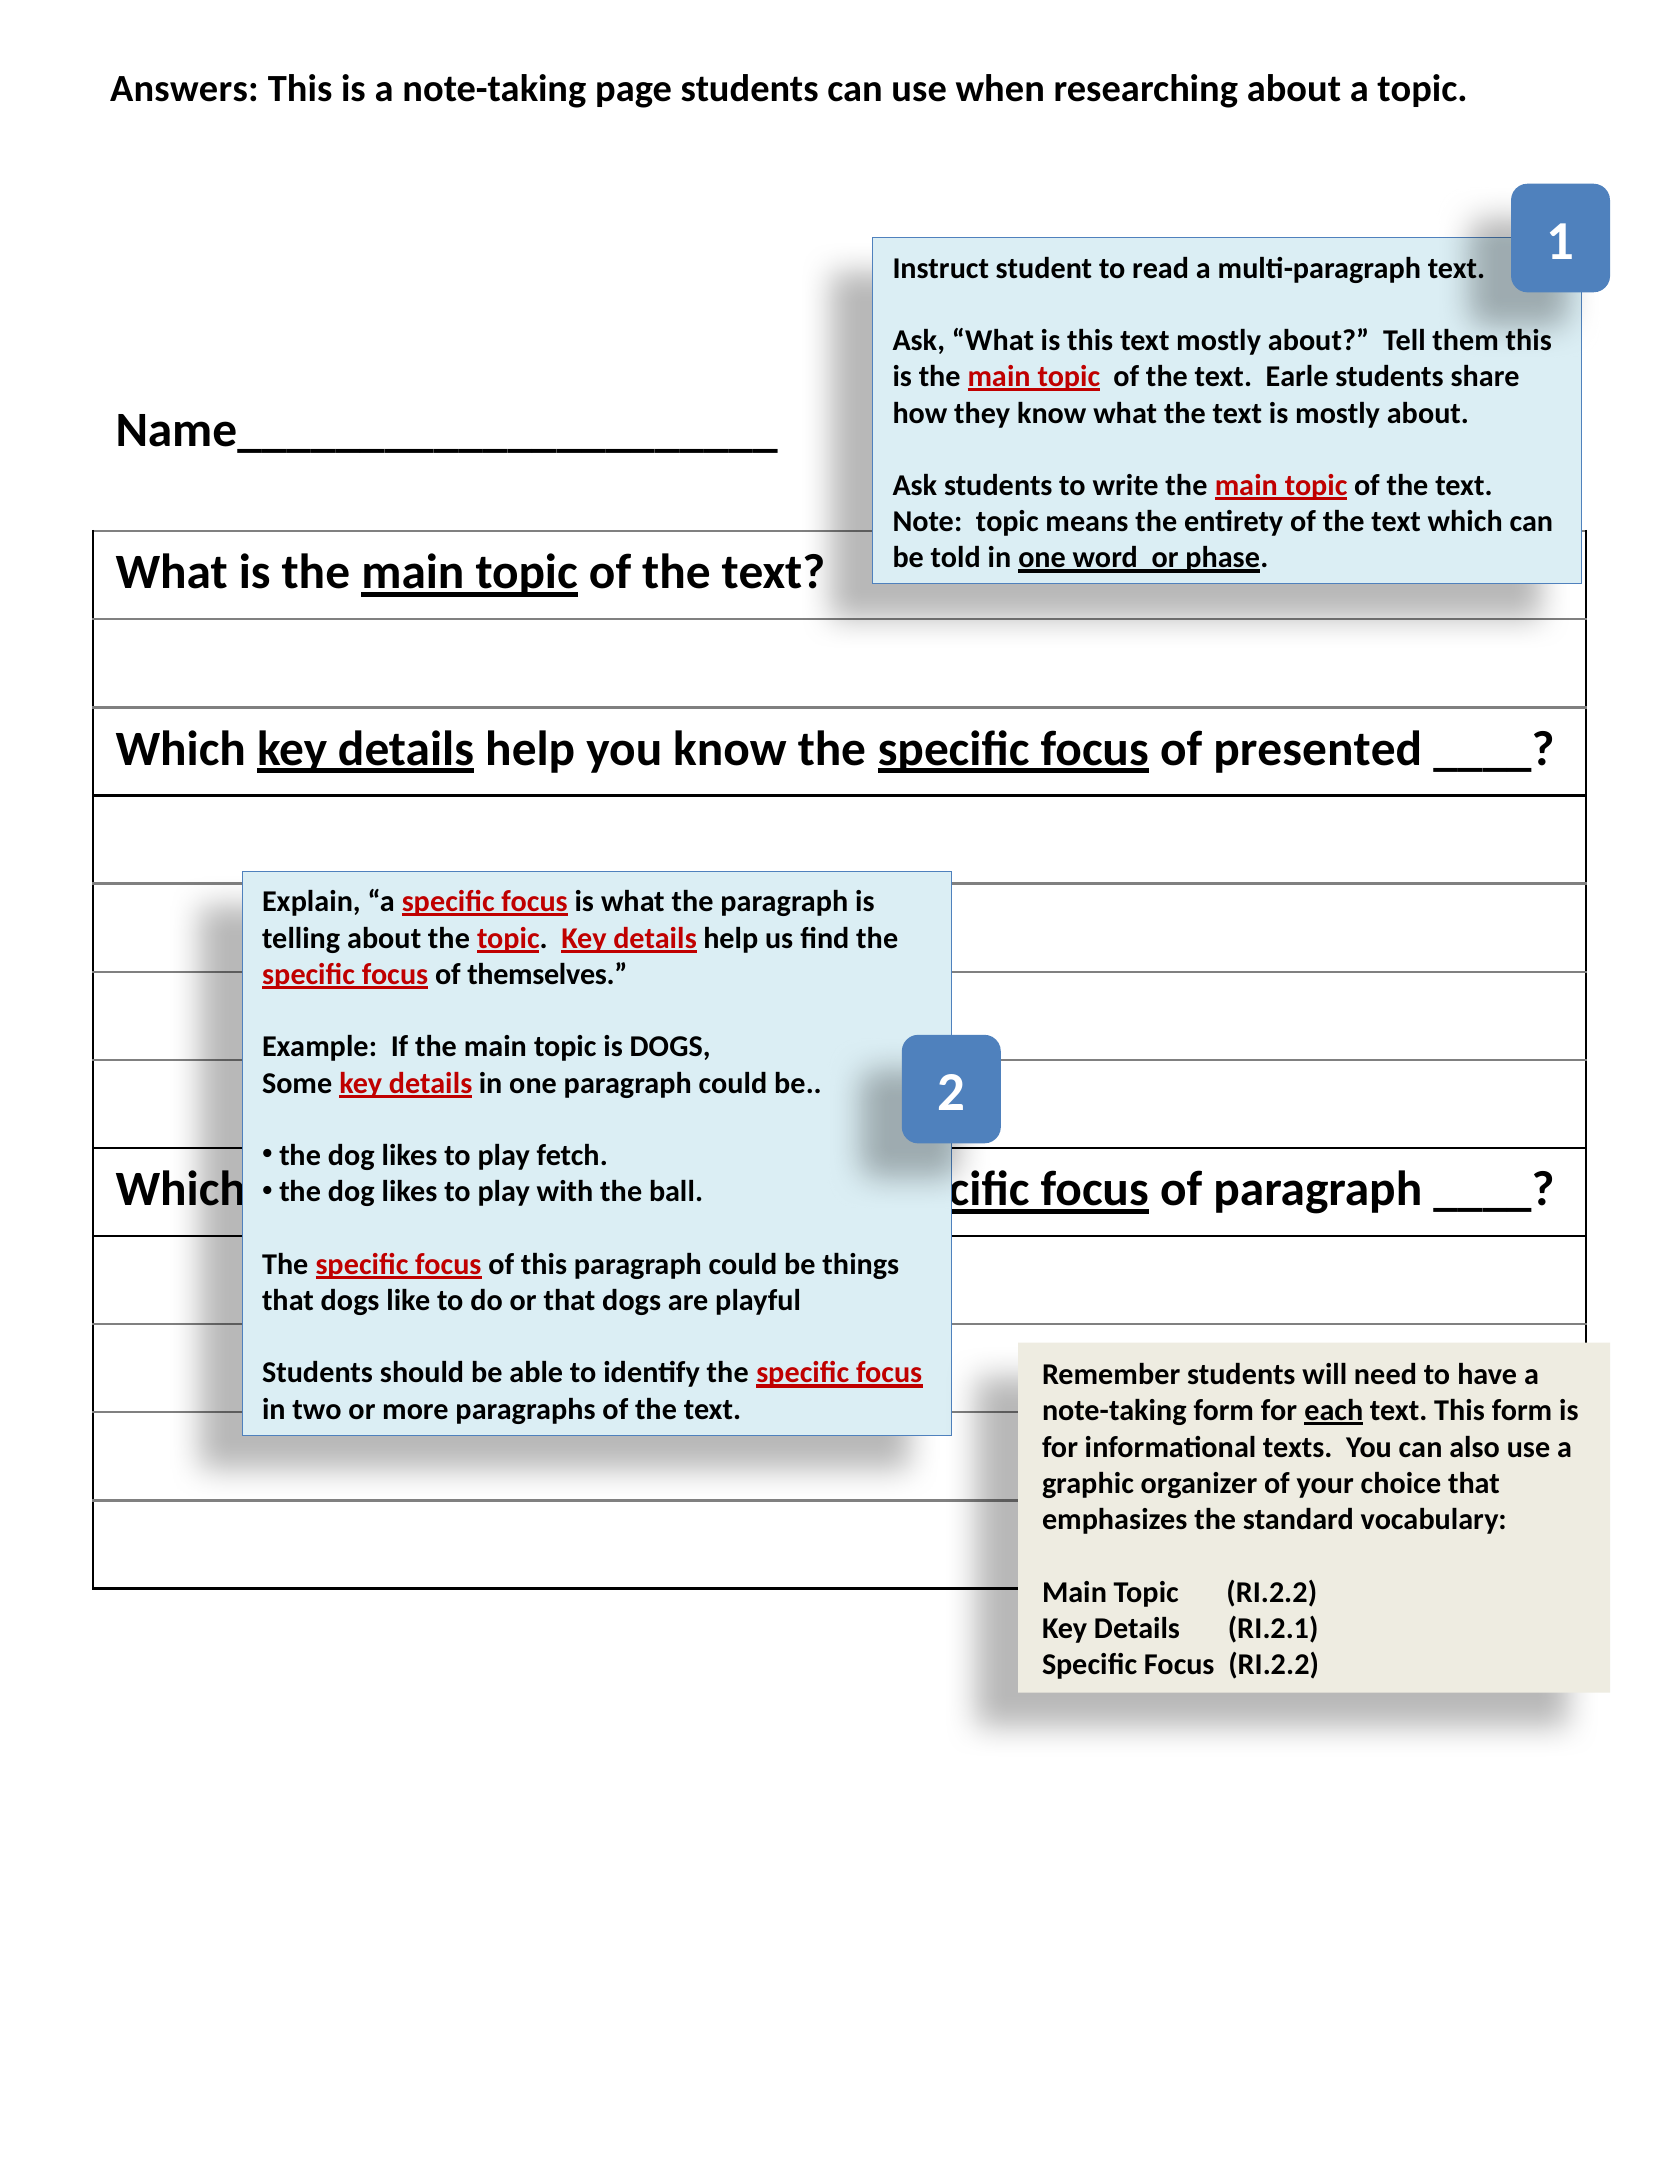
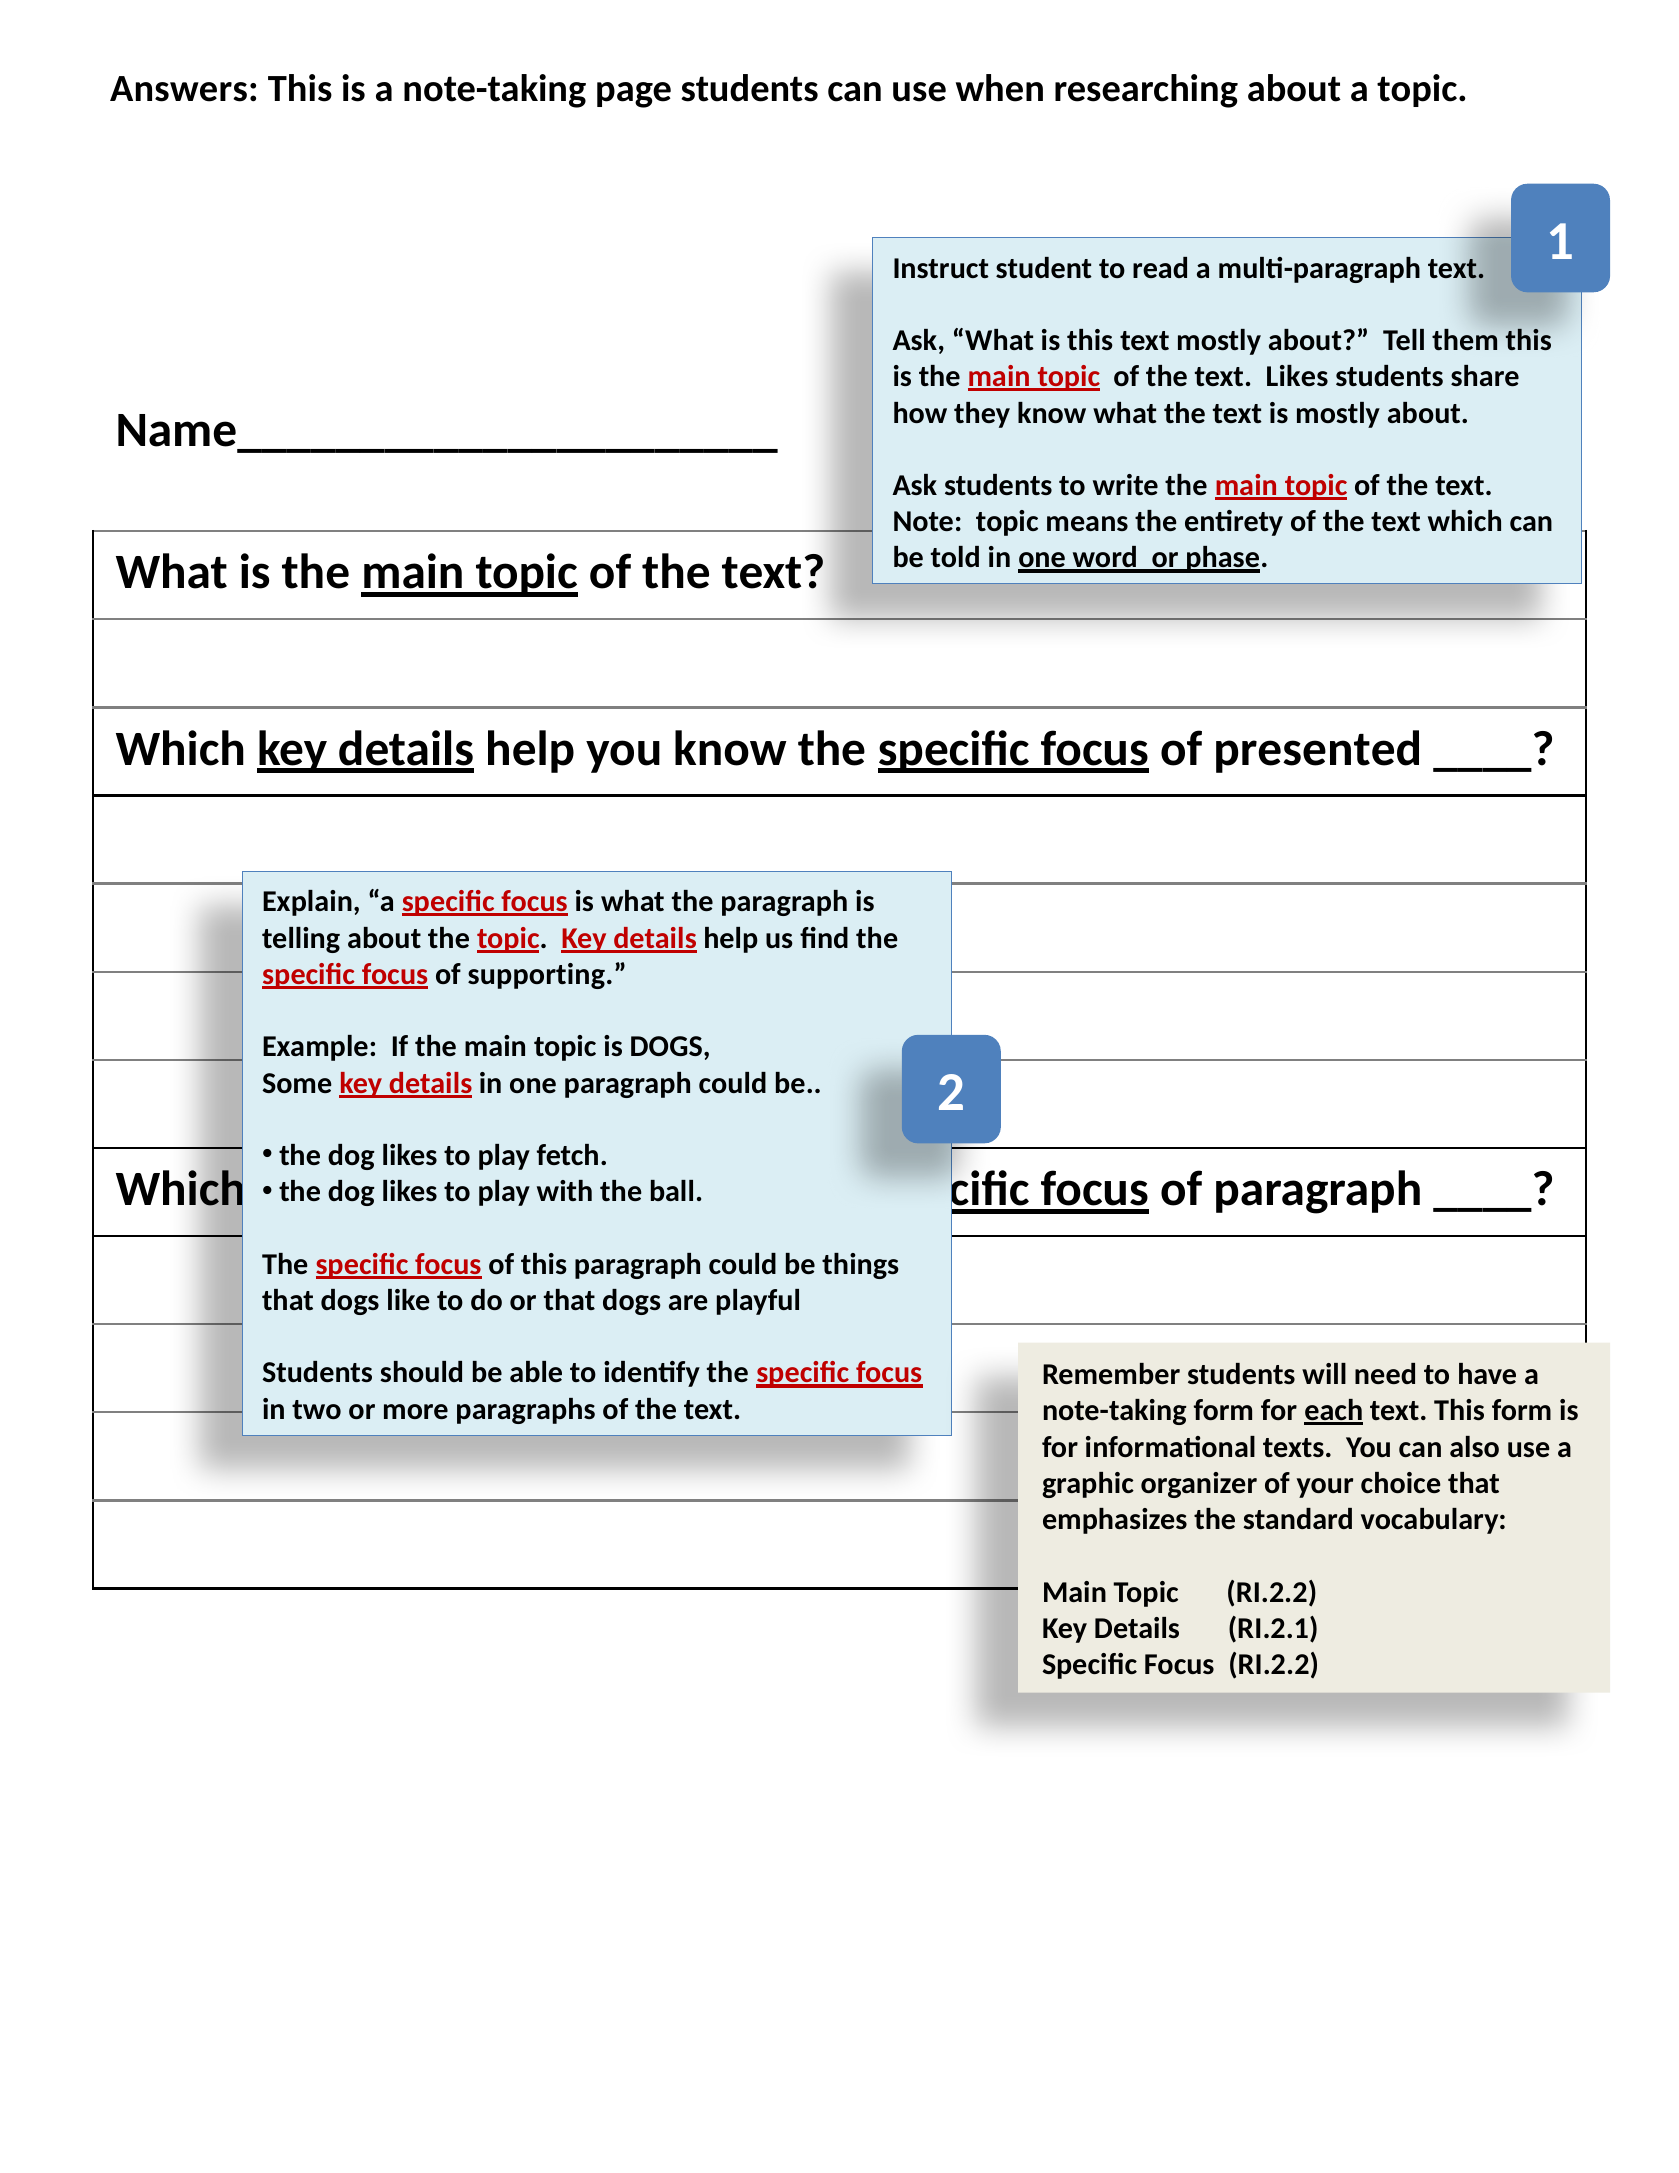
text Earle: Earle -> Likes (1297, 377)
themselves: themselves -> supporting (547, 974)
